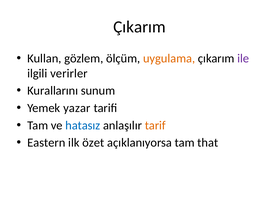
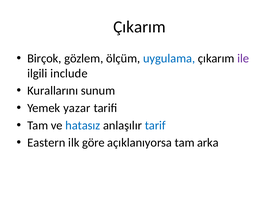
Kullan: Kullan -> Birçok (44, 59)
uygulama colour: orange -> blue (169, 59)
verirler: verirler -> include (69, 73)
tarif colour: orange -> blue (155, 126)
özet: özet -> göre (93, 143)
that: that -> arka (208, 143)
